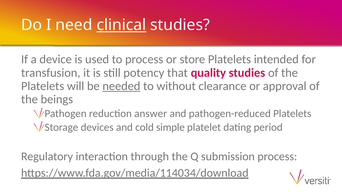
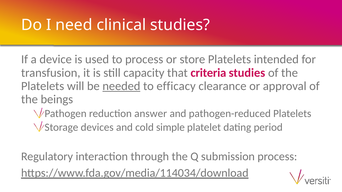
clinical underline: present -> none (121, 25)
potency: potency -> capacity (144, 73)
quality: quality -> criteria (208, 73)
without: without -> efficacy (176, 86)
